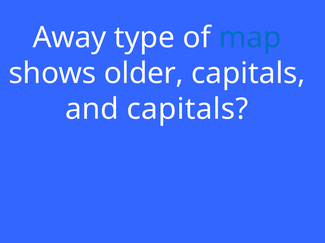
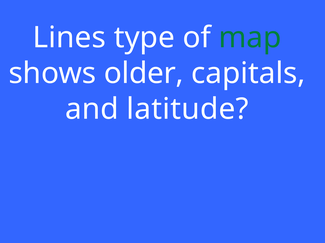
Away: Away -> Lines (69, 38)
map colour: blue -> green (250, 38)
and capitals: capitals -> latitude (187, 109)
